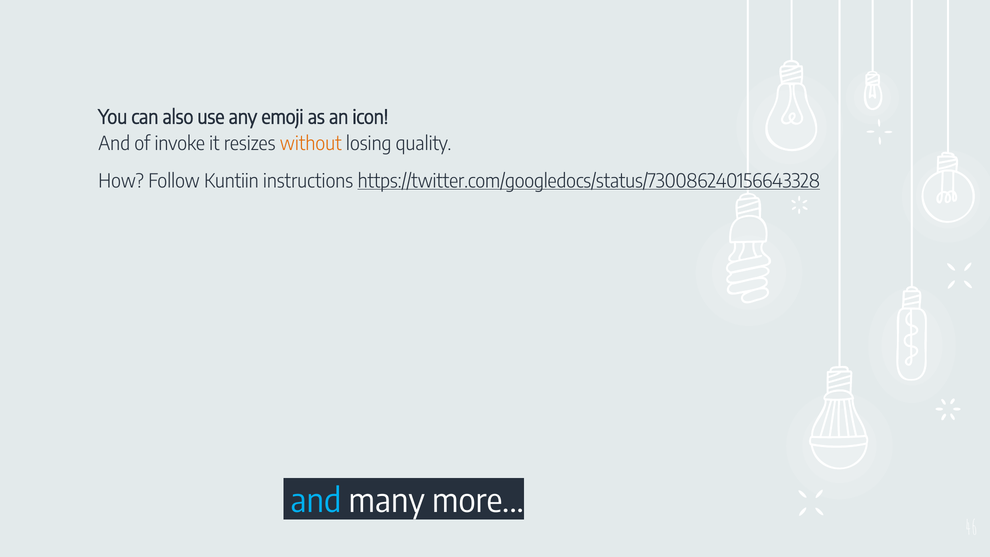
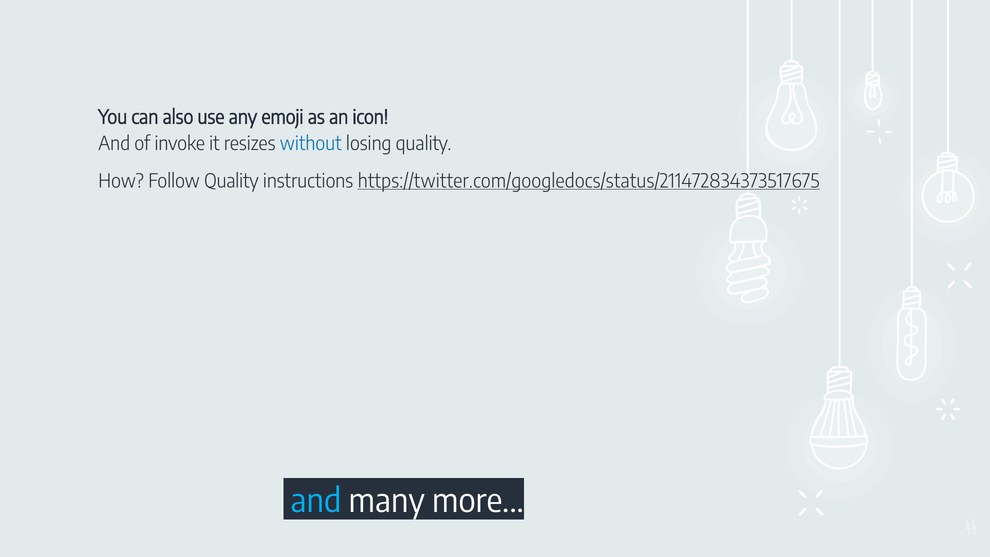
without colour: orange -> blue (311, 144)
Follow Kuntiin: Kuntiin -> Quality (231, 182)
https://twitter.com/googledocs/status/730086240156643328: https://twitter.com/googledocs/status/730086240156643328 -> https://twitter.com/googledocs/status/211472834373517675 (589, 182)
